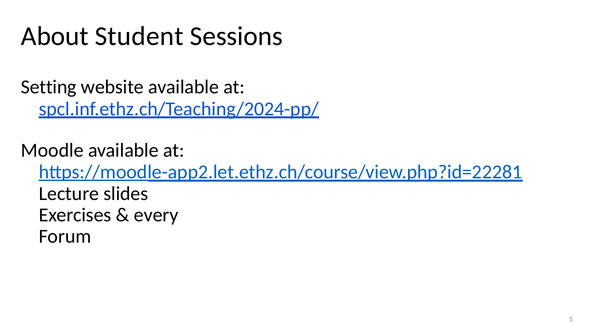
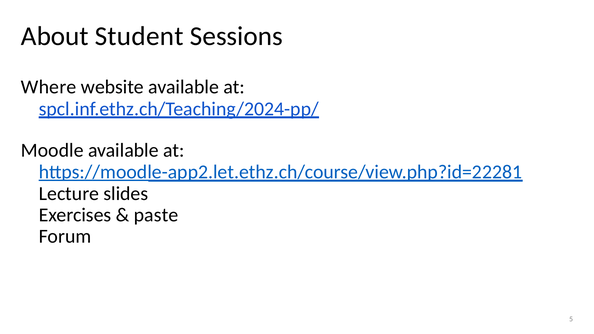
Setting: Setting -> Where (49, 87)
every: every -> paste (156, 215)
